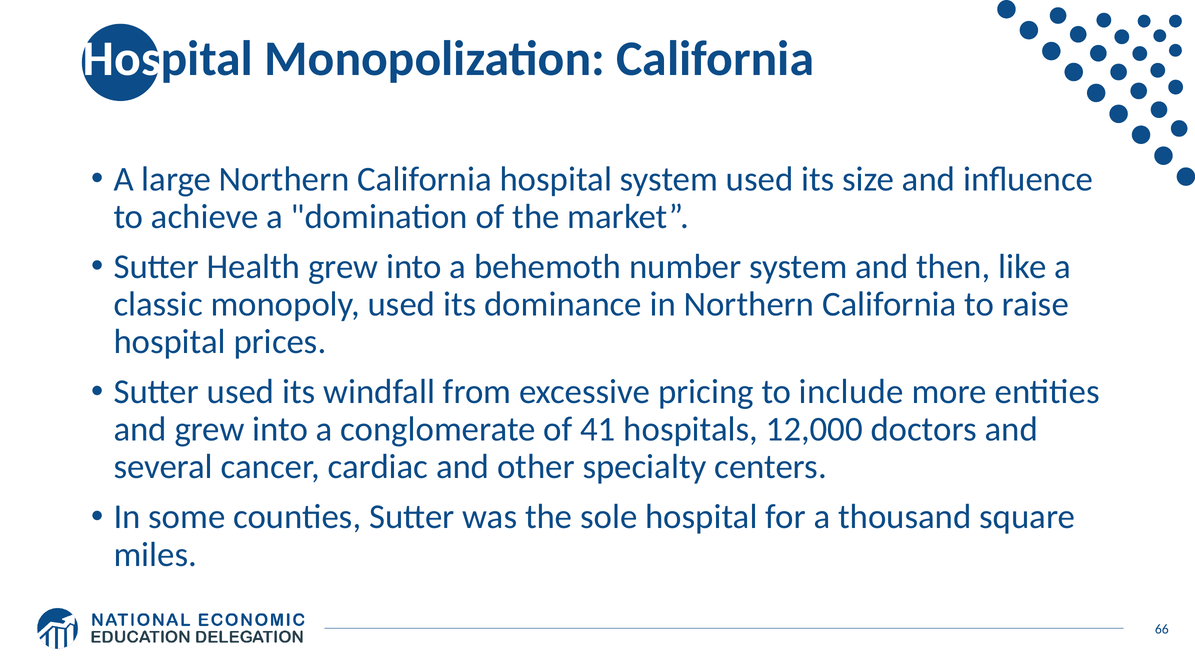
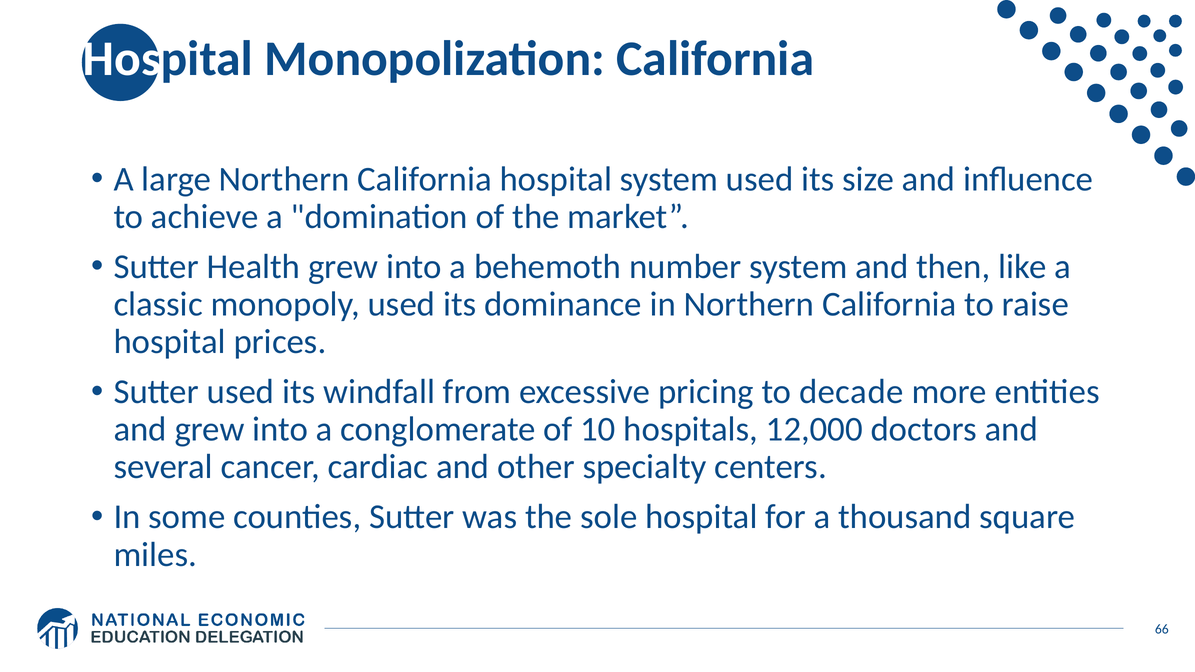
include: include -> decade (851, 392)
41: 41 -> 10 (598, 430)
